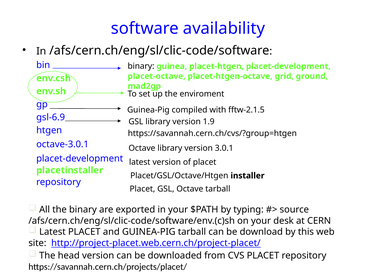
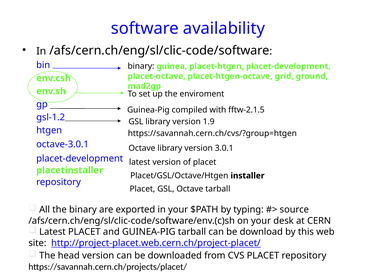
gsl-6.9: gsl-6.9 -> gsl-1.2 (51, 117)
